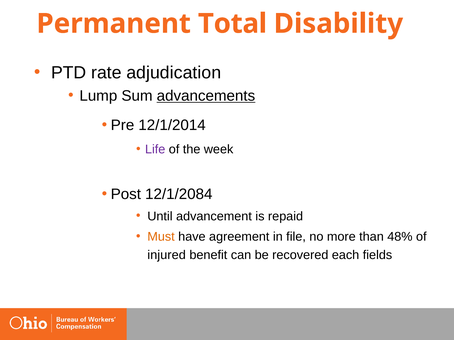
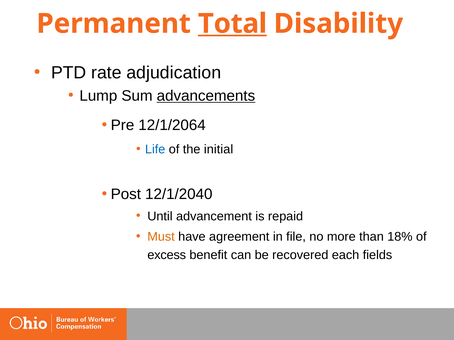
Total underline: none -> present (232, 24)
12/1/2014: 12/1/2014 -> 12/1/2064 (172, 125)
Life colour: purple -> blue (155, 150)
week: week -> initial (219, 150)
12/1/2084: 12/1/2084 -> 12/1/2040 (179, 195)
48%: 48% -> 18% (400, 237)
injured: injured -> excess (167, 255)
